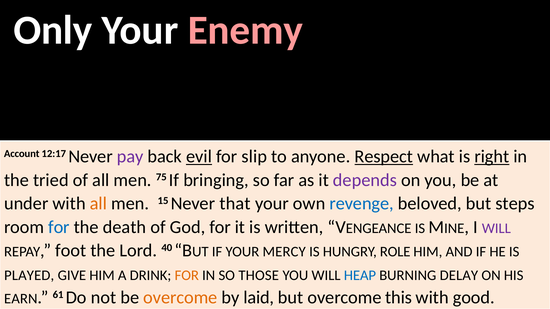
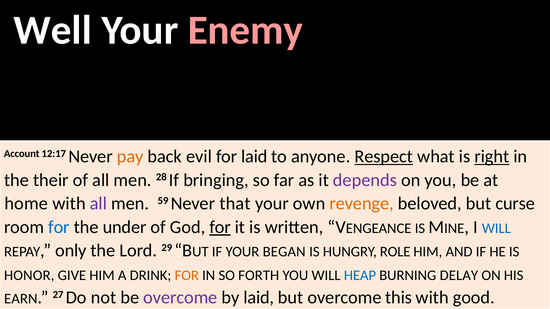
Only: Only -> Well (53, 30)
pay colour: purple -> orange (130, 157)
evil underline: present -> none (199, 157)
for slip: slip -> laid (254, 157)
tried: tried -> their (51, 180)
75: 75 -> 28 (161, 177)
under: under -> home (26, 204)
all colour: orange -> purple (98, 204)
15: 15 -> 59 (163, 201)
revenge colour: blue -> orange (362, 204)
steps: steps -> curse (515, 204)
death: death -> under (125, 227)
for underline: none -> present (220, 227)
WILL colour: purple -> blue (496, 229)
foot: foot -> only (71, 251)
40: 40 -> 29 (167, 248)
MERCY: MERCY -> BEGAN (284, 252)
PLAYED: PLAYED -> HONOR (29, 276)
THOSE: THOSE -> FORTH (259, 276)
61: 61 -> 27 (58, 295)
overcome colour: orange -> purple (180, 298)
